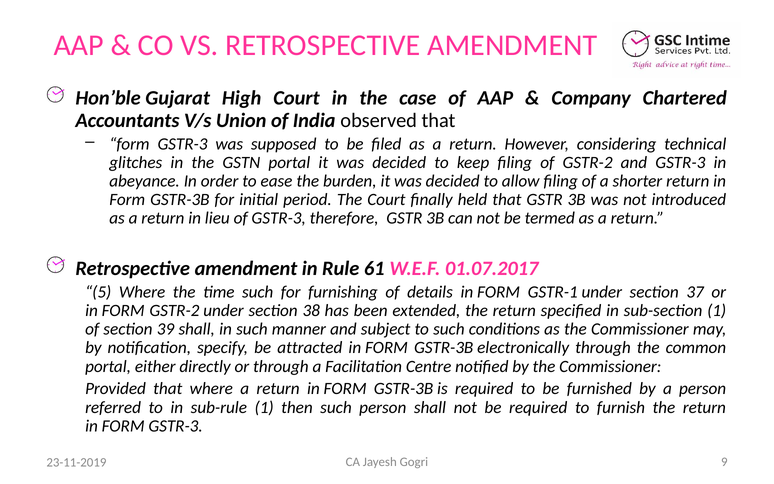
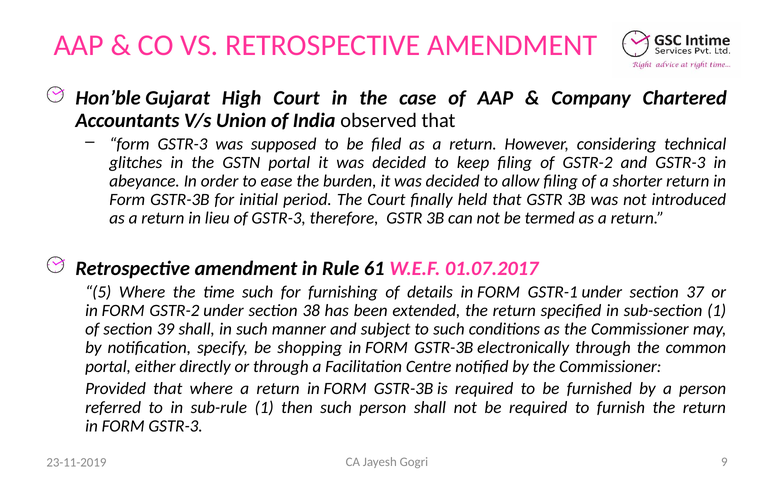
attracted: attracted -> shopping (310, 348)
